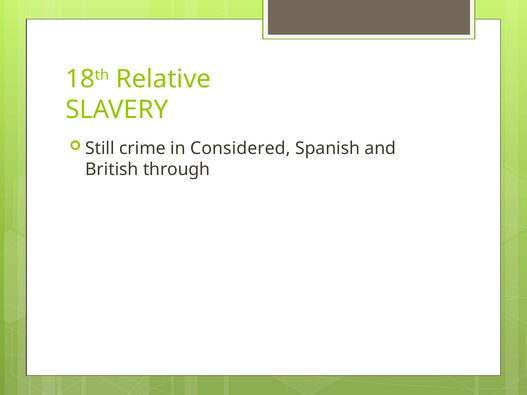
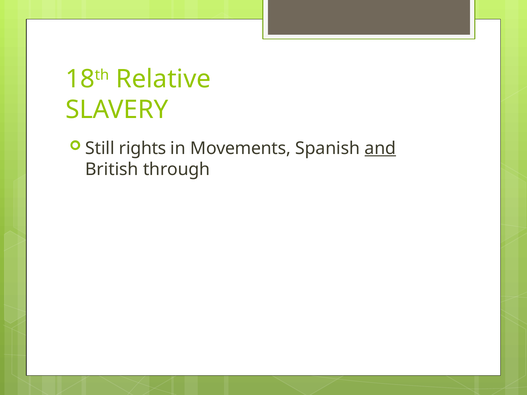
crime: crime -> rights (143, 148)
Considered: Considered -> Movements (241, 148)
and underline: none -> present (380, 148)
